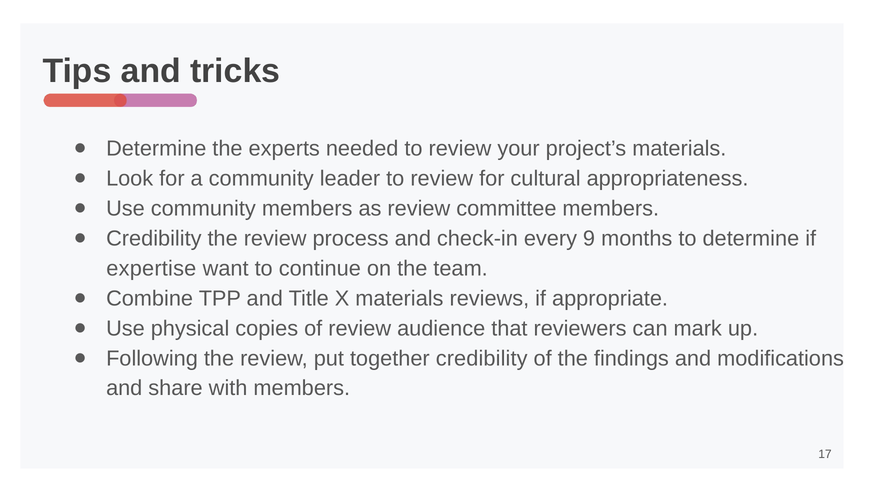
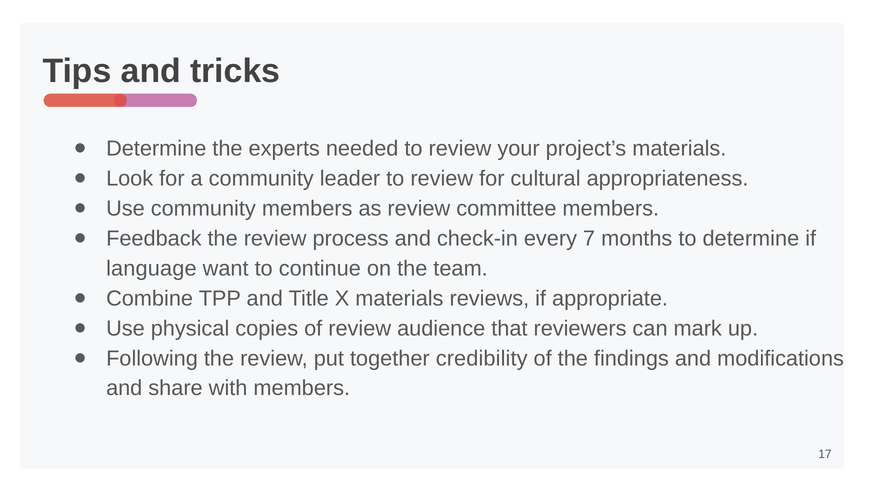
Credibility: Credibility -> Feedback (154, 239)
9: 9 -> 7 (589, 239)
expertise: expertise -> language (151, 269)
